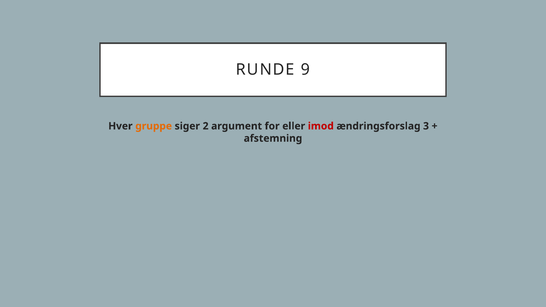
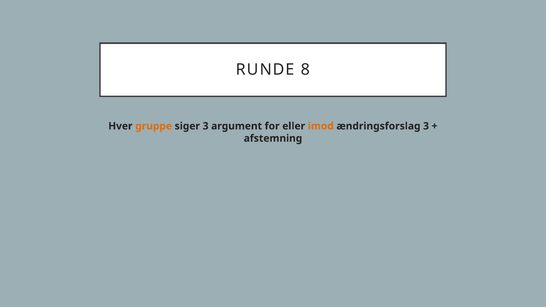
9: 9 -> 8 (305, 70)
siger 2: 2 -> 3 (206, 126)
imod colour: red -> orange (321, 126)
